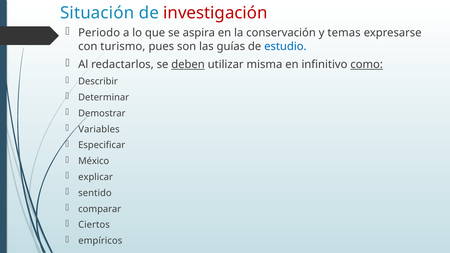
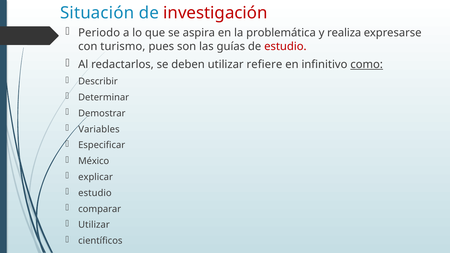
conservación: conservación -> problemática (281, 33)
temas: temas -> realiza (344, 33)
estudio colour: blue -> red (285, 46)
deben underline: present -> none (188, 65)
misma: misma -> refiere (264, 65)
sentido: sentido -> estudio (95, 193)
Ciertos: Ciertos -> Utilizar (94, 225)
empíricos: empíricos -> científicos (100, 241)
